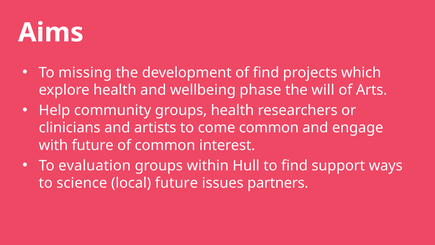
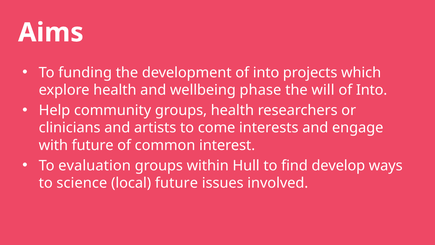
missing: missing -> funding (85, 73)
development of find: find -> into (266, 73)
Arts: Arts -> Into (372, 90)
come common: common -> interests (269, 128)
support: support -> develop (338, 165)
partners: partners -> involved (278, 183)
